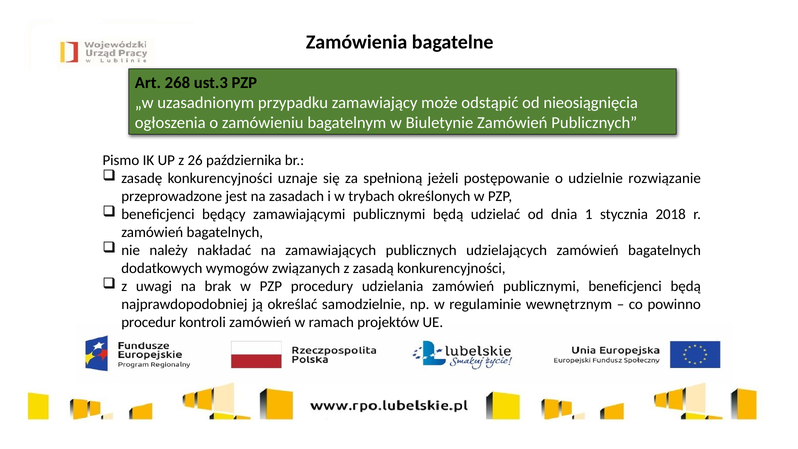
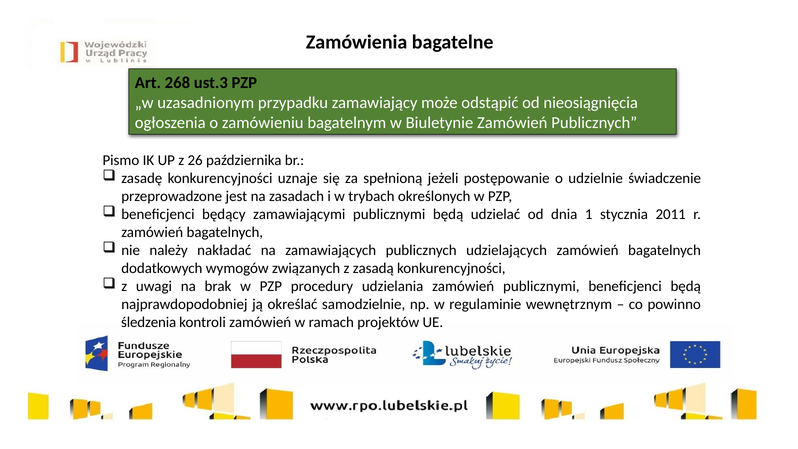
rozwiązanie: rozwiązanie -> świadczenie (665, 178)
2018: 2018 -> 2011 (671, 214)
procedur: procedur -> śledzenia (149, 322)
